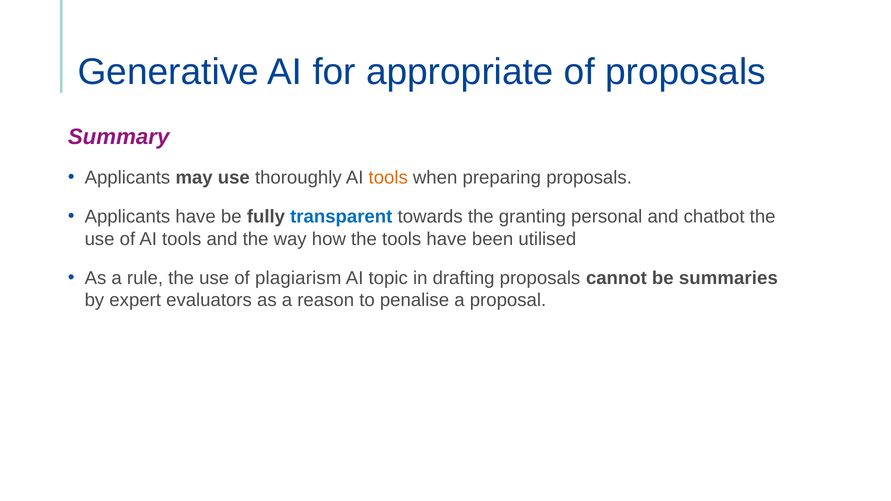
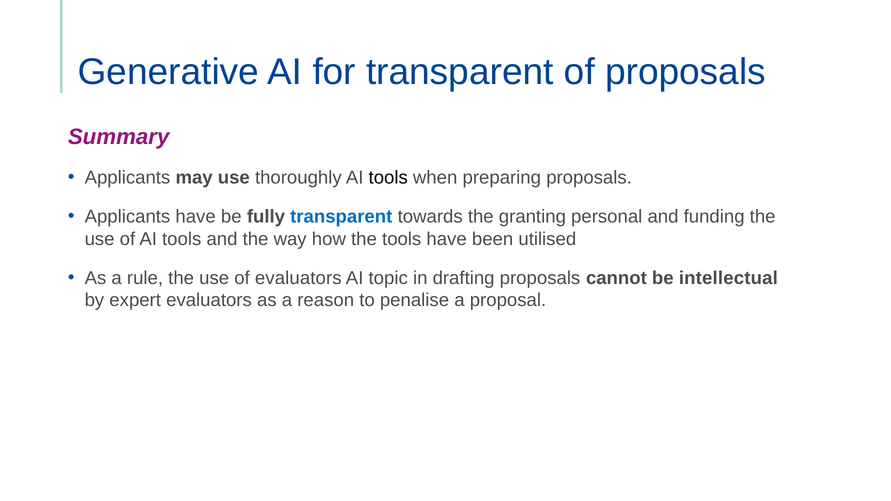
for appropriate: appropriate -> transparent (460, 72)
tools colour: orange -> black (388, 178)
chatbot: chatbot -> funding (714, 217)
of plagiarism: plagiarism -> evaluators (298, 278)
summaries: summaries -> intellectual (728, 278)
